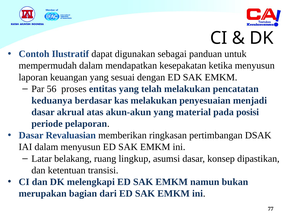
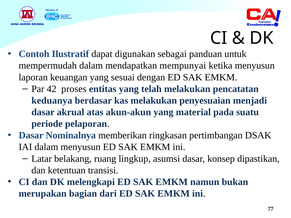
kesepakatan: kesepakatan -> mempunyai (183, 66)
56: 56 -> 42 (52, 89)
posisi: posisi -> suatu (248, 112)
Revaluasian: Revaluasian -> Nominalnya (71, 136)
